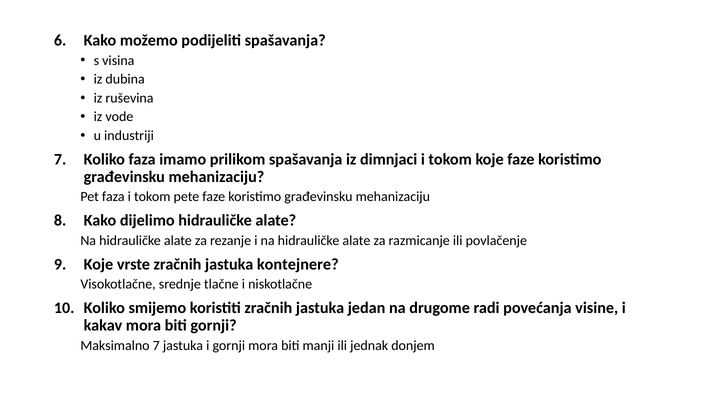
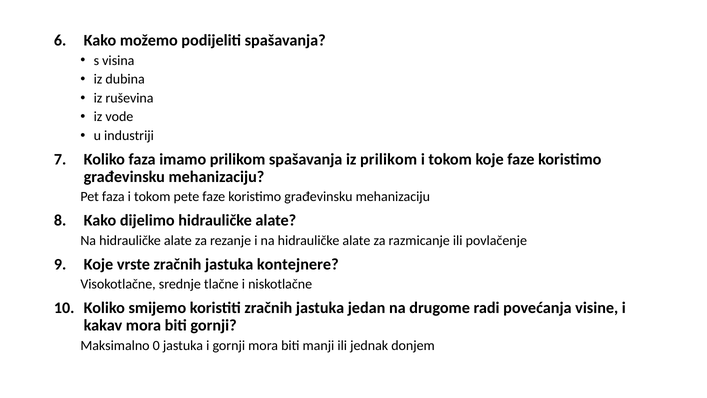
iz dimnjaci: dimnjaci -> prilikom (389, 159)
Maksimalno 7: 7 -> 0 (156, 345)
